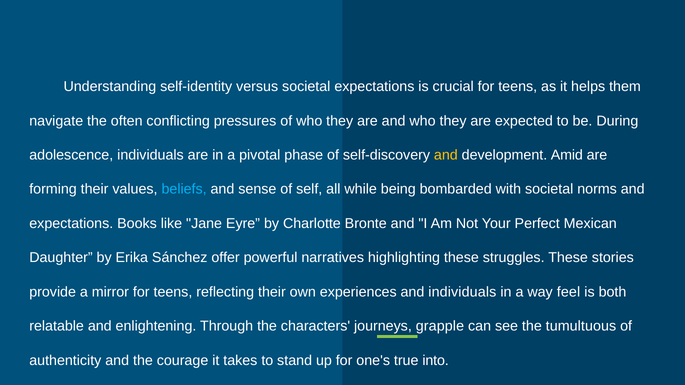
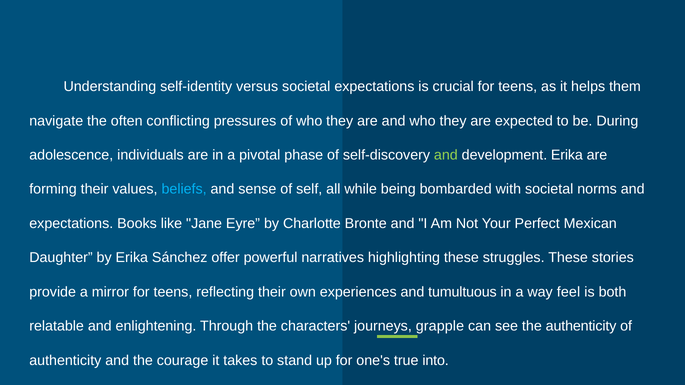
and colour: yellow -> light green (446, 155)
development Amid: Amid -> Erika (567, 155)
and individuals: individuals -> tumultuous (462, 292)
the tumultuous: tumultuous -> authenticity (581, 326)
